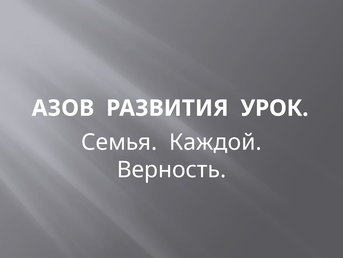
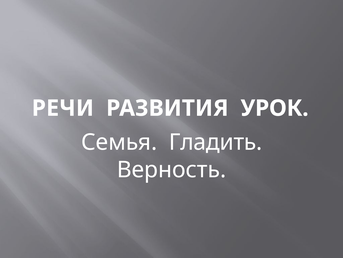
АЗОВ: АЗОВ -> РЕЧИ (63, 108)
Каждой: Каждой -> Гладить (216, 142)
